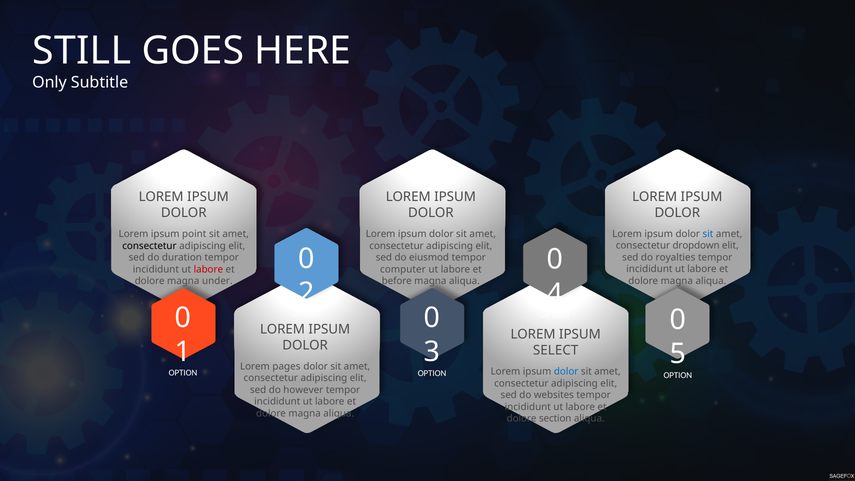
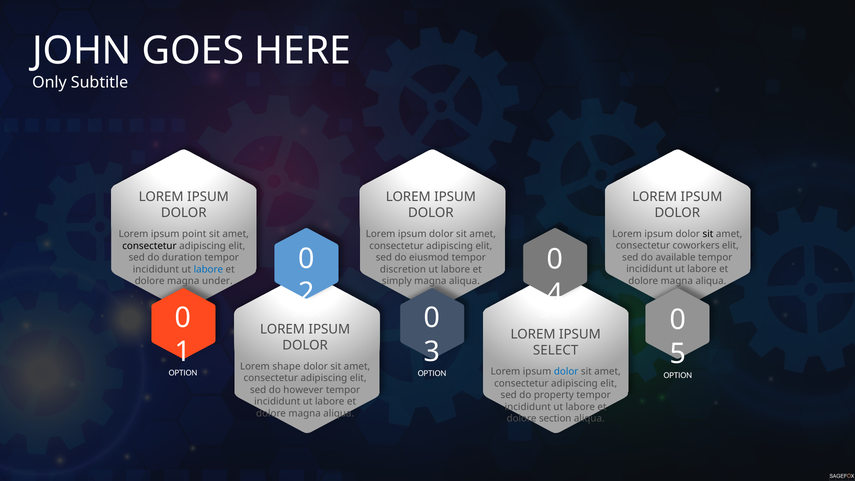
STILL: STILL -> JOHN (82, 51)
sit colour: blue -> black (708, 234)
dropdown: dropdown -> coworkers (696, 246)
royalties: royalties -> available (676, 257)
labore colour: red -> blue (208, 269)
computer: computer -> discretion (403, 269)
before: before -> simply (397, 281)
pages: pages -> shape (286, 366)
websites: websites -> property (554, 395)
